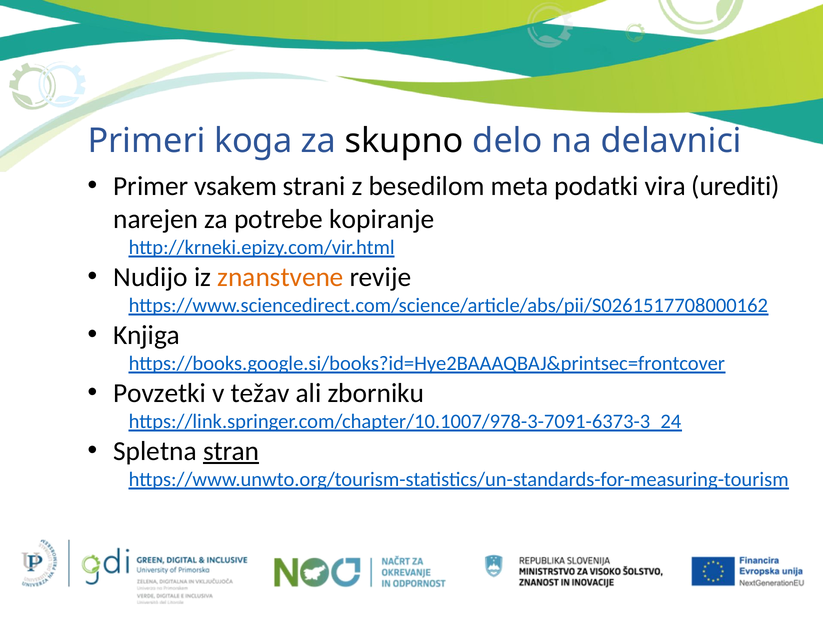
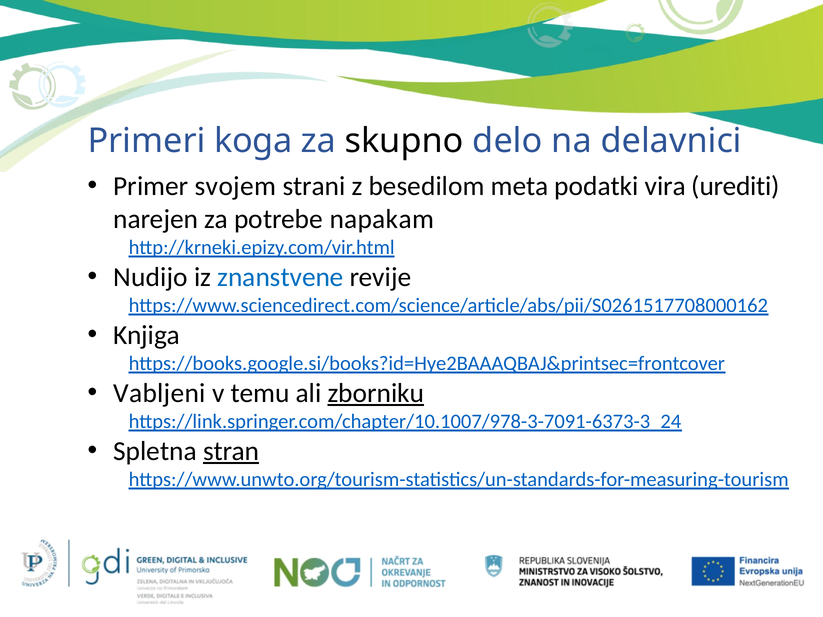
vsakem: vsakem -> svojem (235, 186)
kopiranje: kopiranje -> napakam (382, 219)
znanstvene colour: orange -> blue (280, 277)
Povzetki: Povzetki -> Vabljeni (159, 393)
težav: težav -> temu (260, 393)
zborniku underline: none -> present (376, 393)
